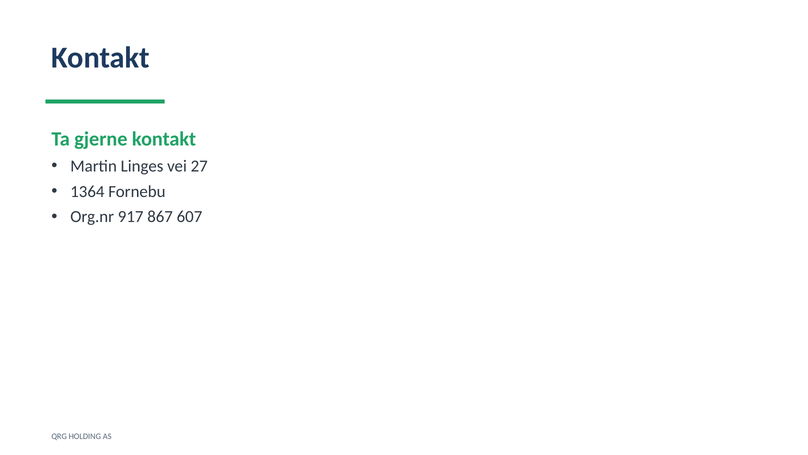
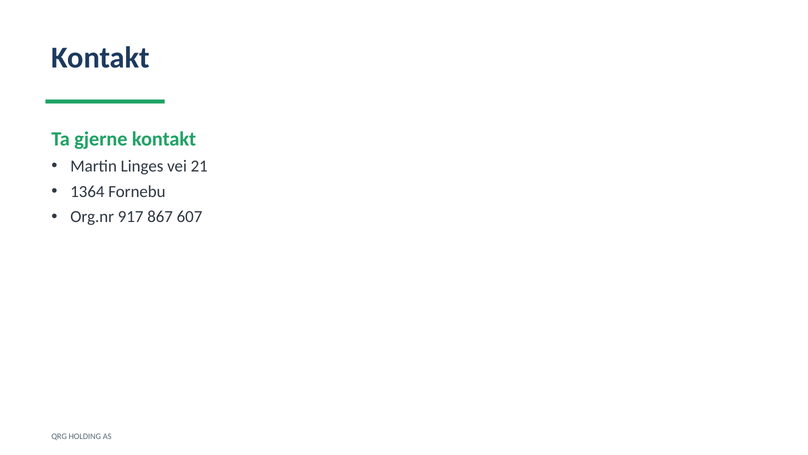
27: 27 -> 21 (199, 166)
